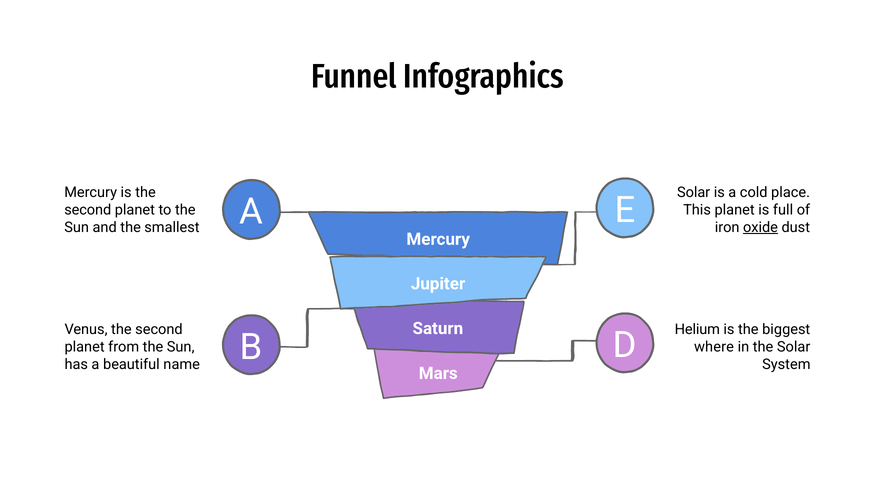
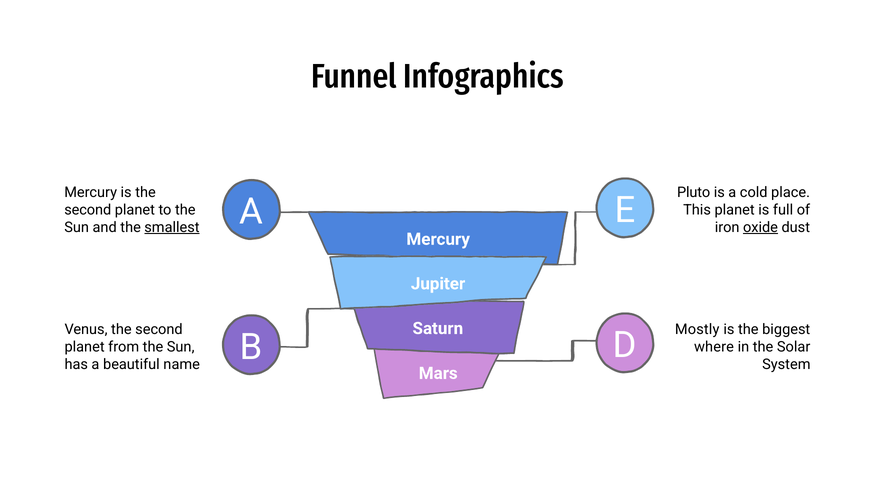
Solar: Solar -> Pluto (694, 192)
smallest underline: none -> present (172, 227)
Helium: Helium -> Mostly (697, 329)
